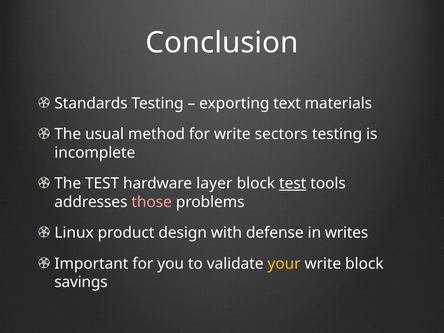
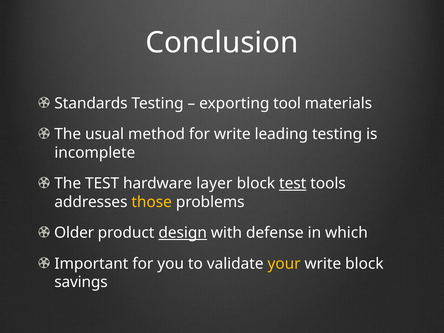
text: text -> tool (287, 103)
sectors: sectors -> leading (281, 134)
those colour: pink -> yellow (152, 202)
Linux: Linux -> Older (74, 233)
design underline: none -> present (183, 233)
writes: writes -> which (346, 233)
